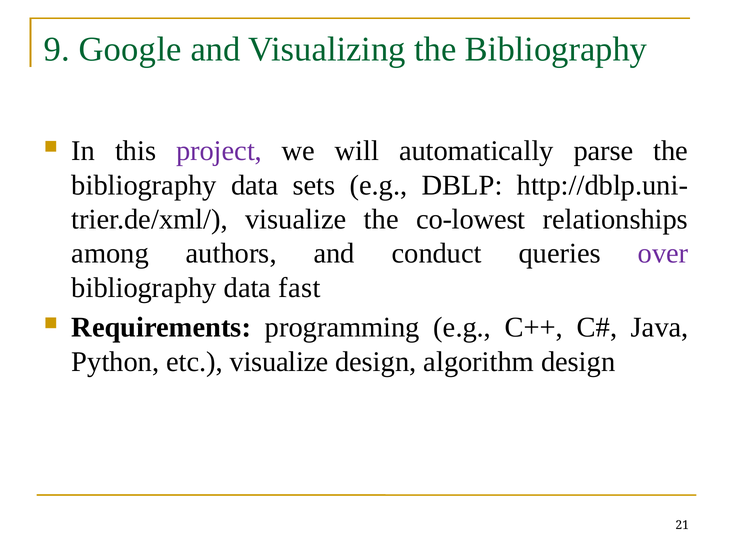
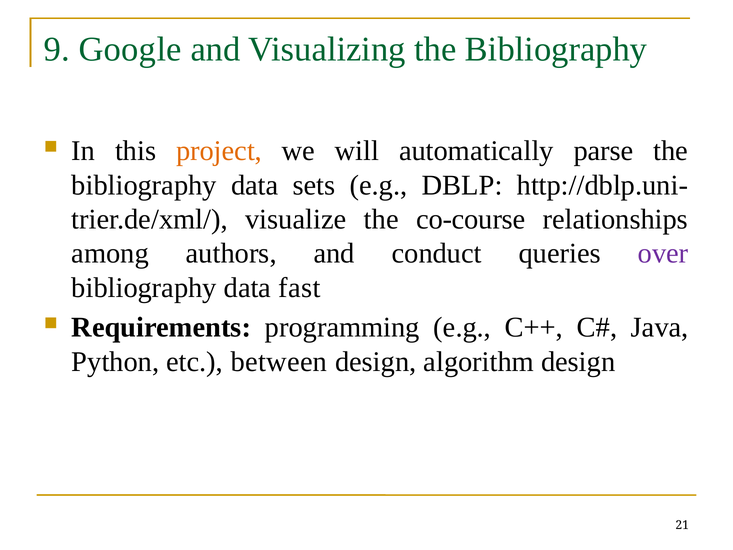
project colour: purple -> orange (219, 151)
co-lowest: co-lowest -> co-course (471, 219)
etc visualize: visualize -> between (279, 362)
